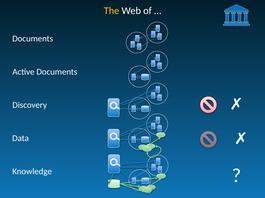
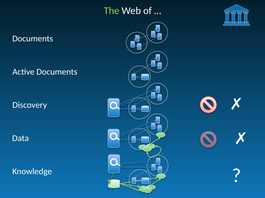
The colour: yellow -> light green (112, 11)
